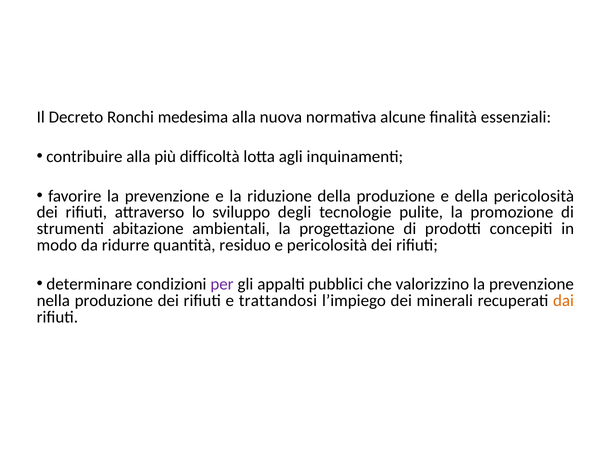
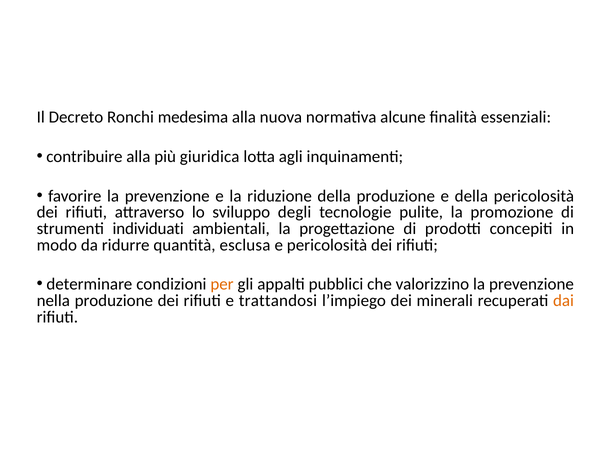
difficoltà: difficoltà -> giuridica (210, 157)
abitazione: abitazione -> individuati (148, 229)
residuo: residuo -> esclusa (245, 245)
per colour: purple -> orange (222, 284)
